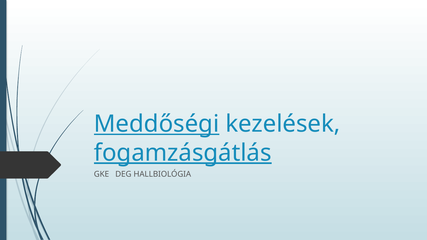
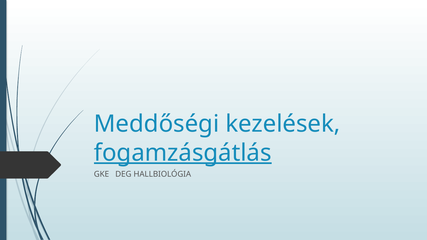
Meddőségi underline: present -> none (157, 124)
